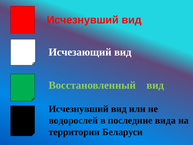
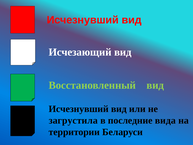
водорослей: водорослей -> загрустила (73, 120)
